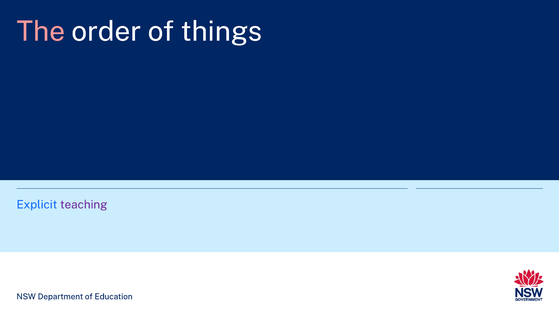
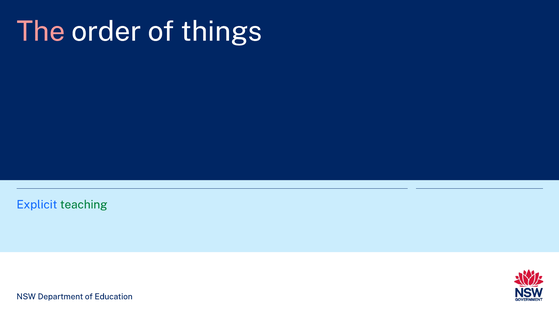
teaching colour: purple -> green (84, 204)
